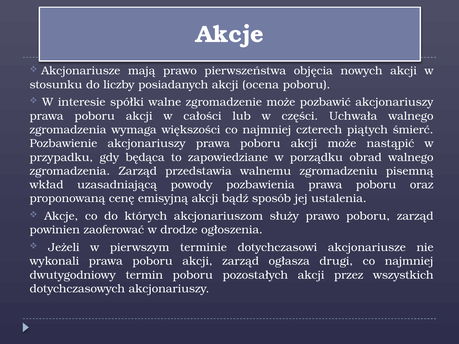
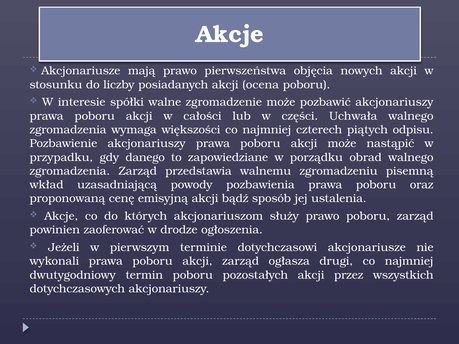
śmierć: śmierć -> odpisu (413, 130)
będąca: będąca -> danego (145, 157)
